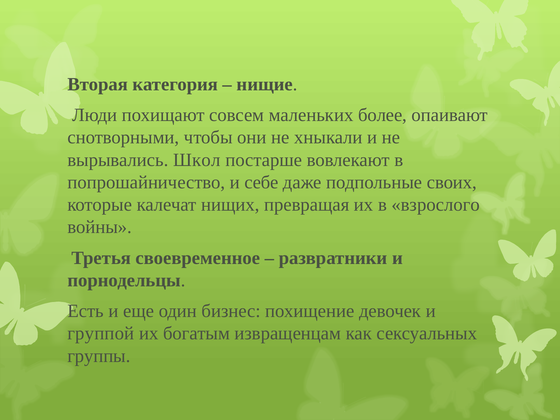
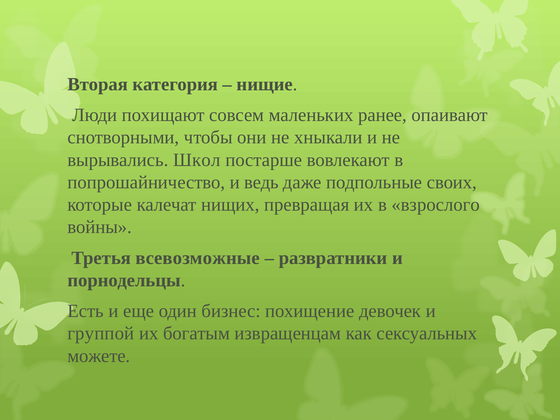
более: более -> ранее (382, 115)
себе: себе -> ведь (262, 182)
своевременное: своевременное -> всевозможные (198, 258)
группы: группы -> можете (99, 356)
